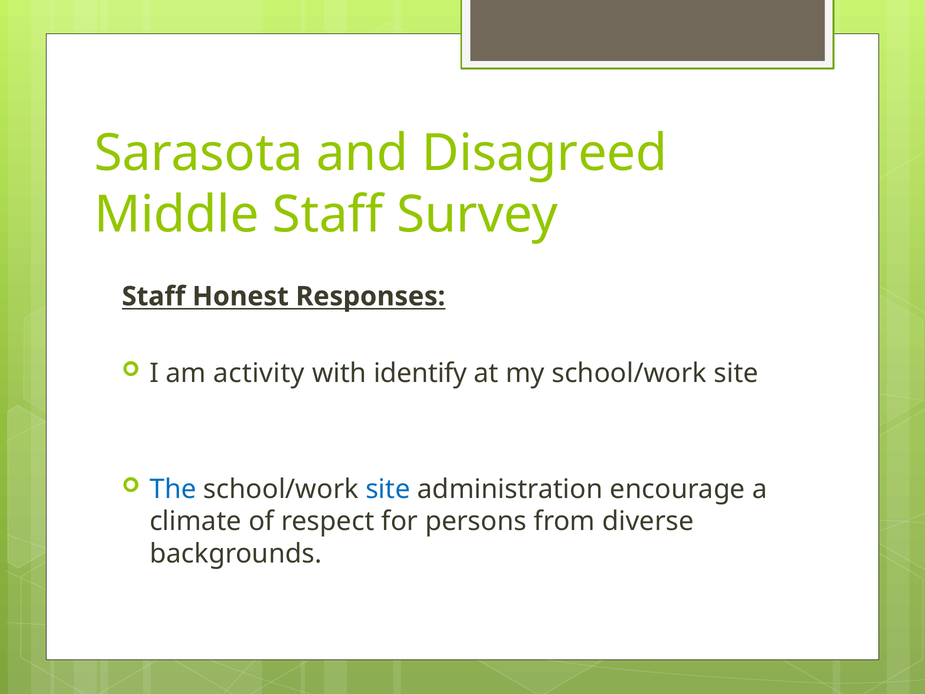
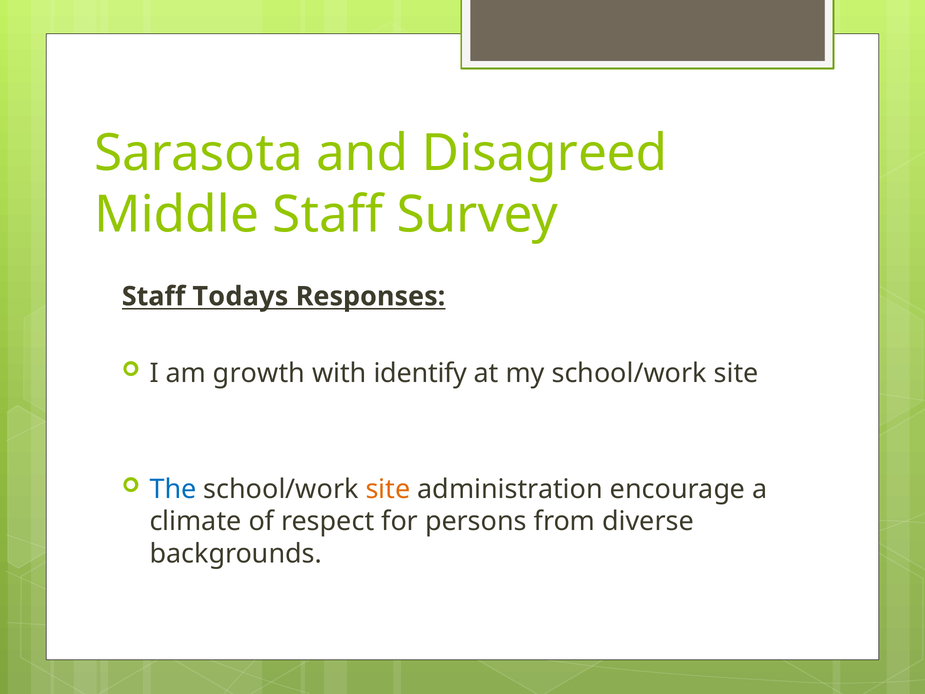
Honest: Honest -> Todays (240, 296)
activity: activity -> growth (259, 373)
site colour: blue -> orange (388, 489)
